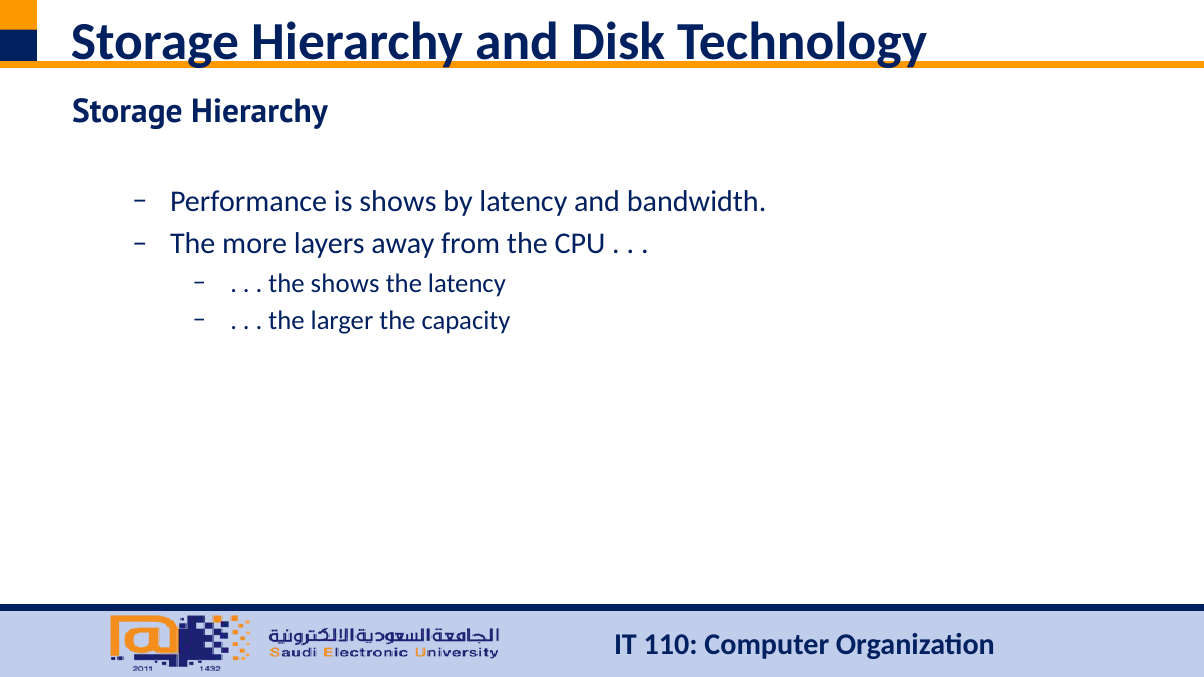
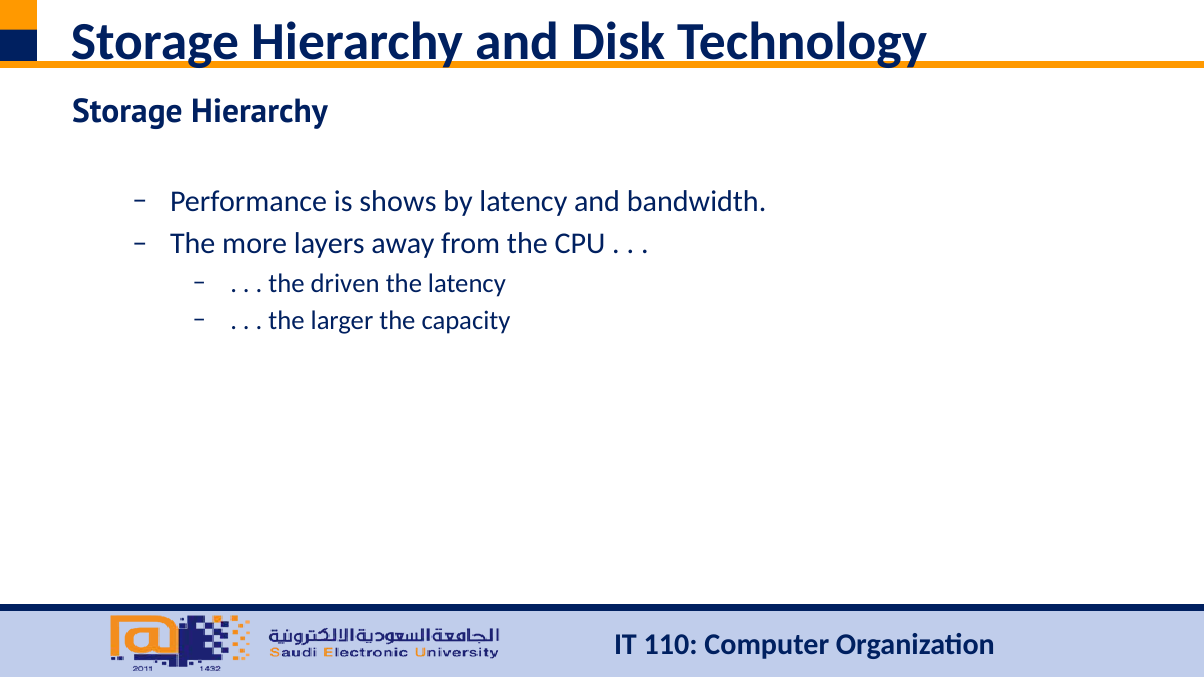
the shows: shows -> driven (345, 283)
